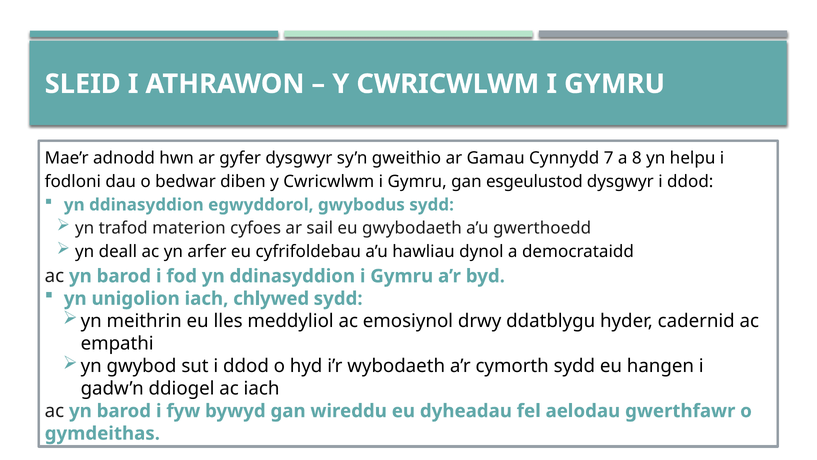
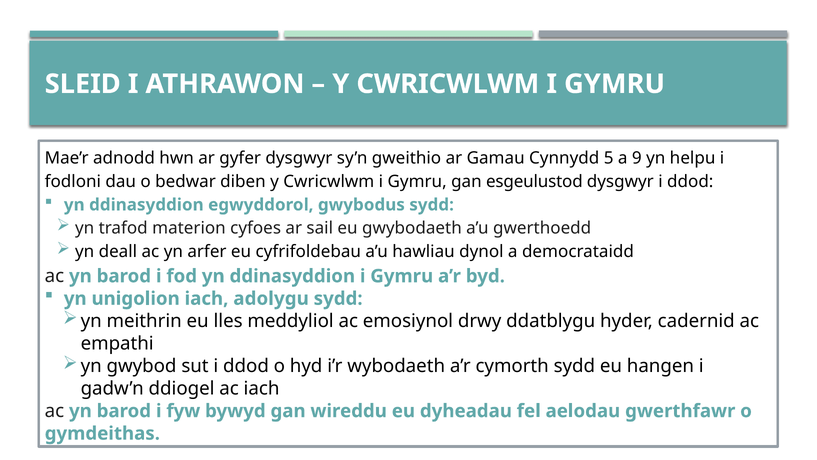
7: 7 -> 5 (609, 158)
8: 8 -> 9 (637, 158)
chlywed: chlywed -> adolygu (271, 298)
